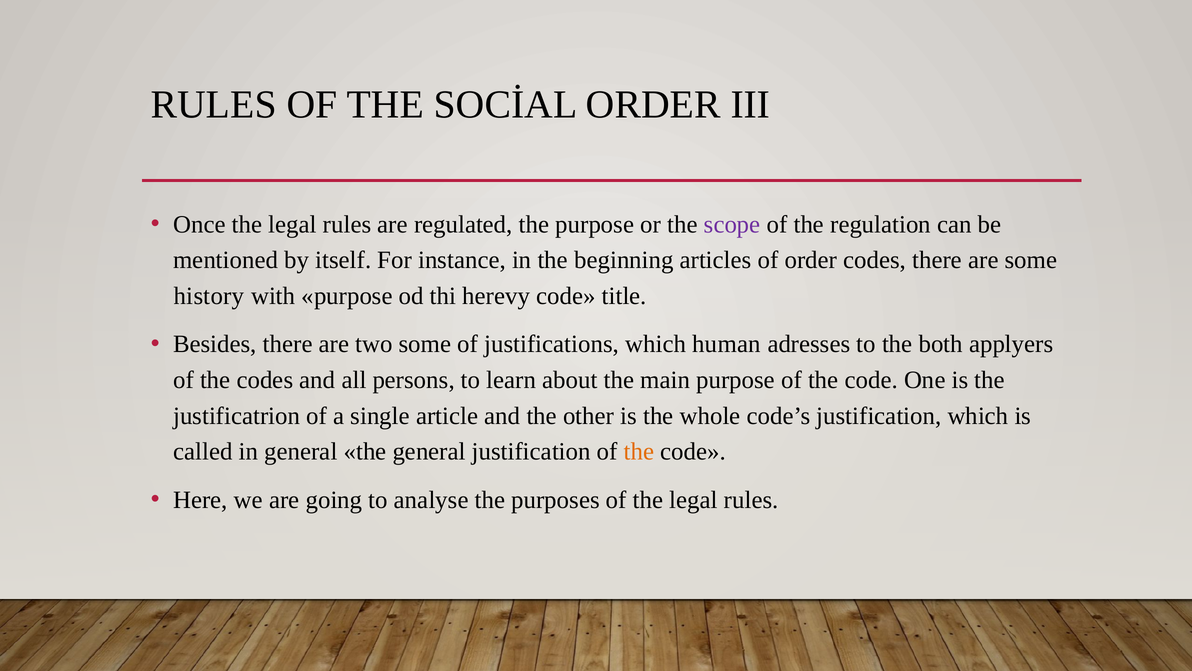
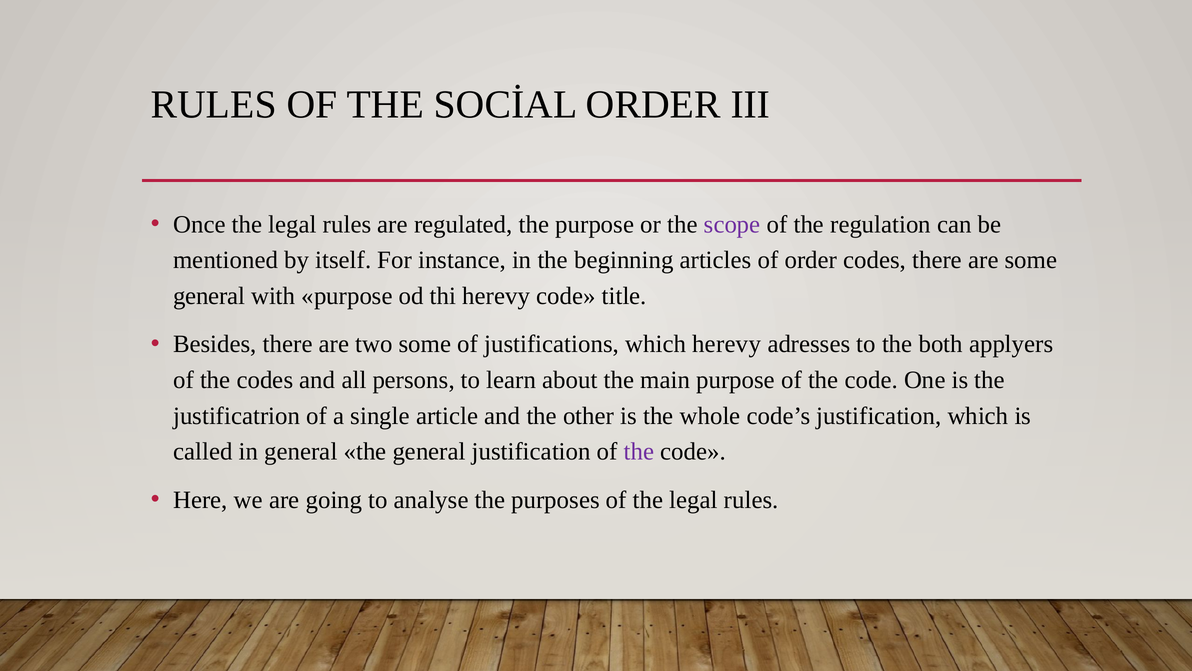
history: history -> general (209, 296)
which human: human -> herevy (727, 344)
the colour: orange -> purple (639, 451)
